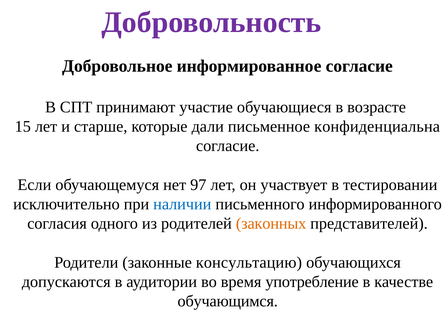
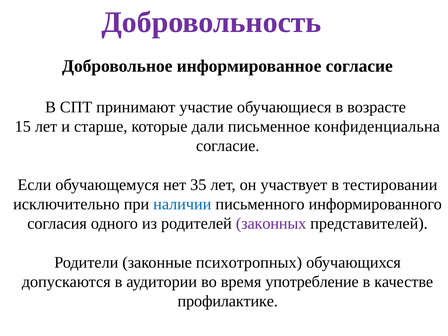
97: 97 -> 35 (198, 185)
законных colour: orange -> purple (271, 224)
консультацию: консультацию -> психотропных (249, 262)
обучающимся: обучающимся -> профилактике (228, 301)
